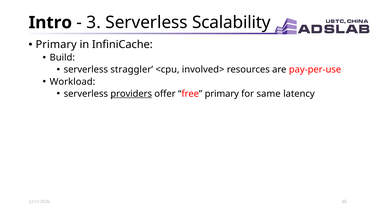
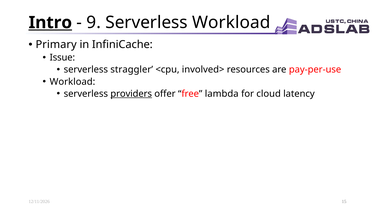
Intro underline: none -> present (50, 23)
3: 3 -> 9 (94, 23)
Serverless Scalability: Scalability -> Workload (231, 23)
Build: Build -> Issue (62, 58)
free primary: primary -> lambda (222, 94)
same: same -> cloud (269, 94)
